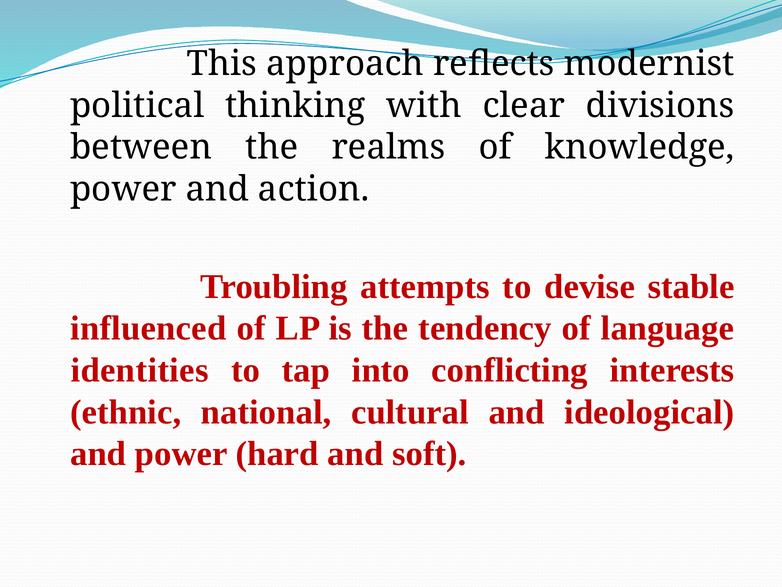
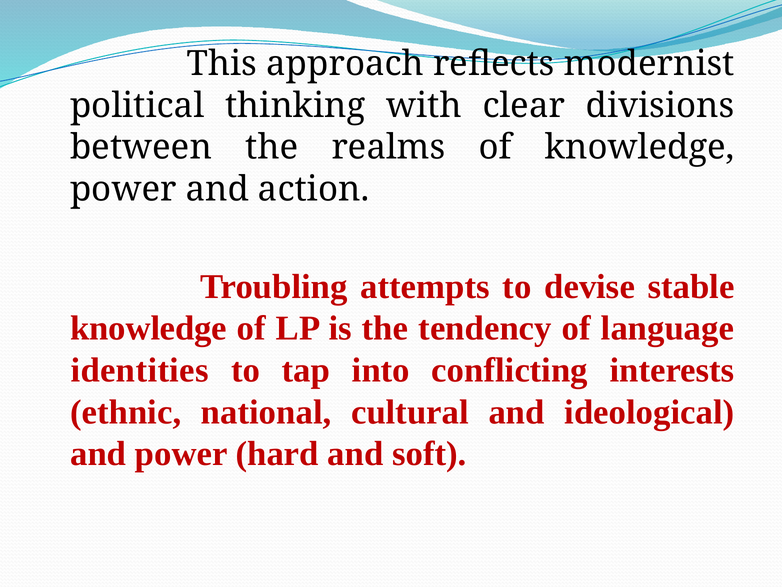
influenced: influenced -> knowledge (149, 328)
